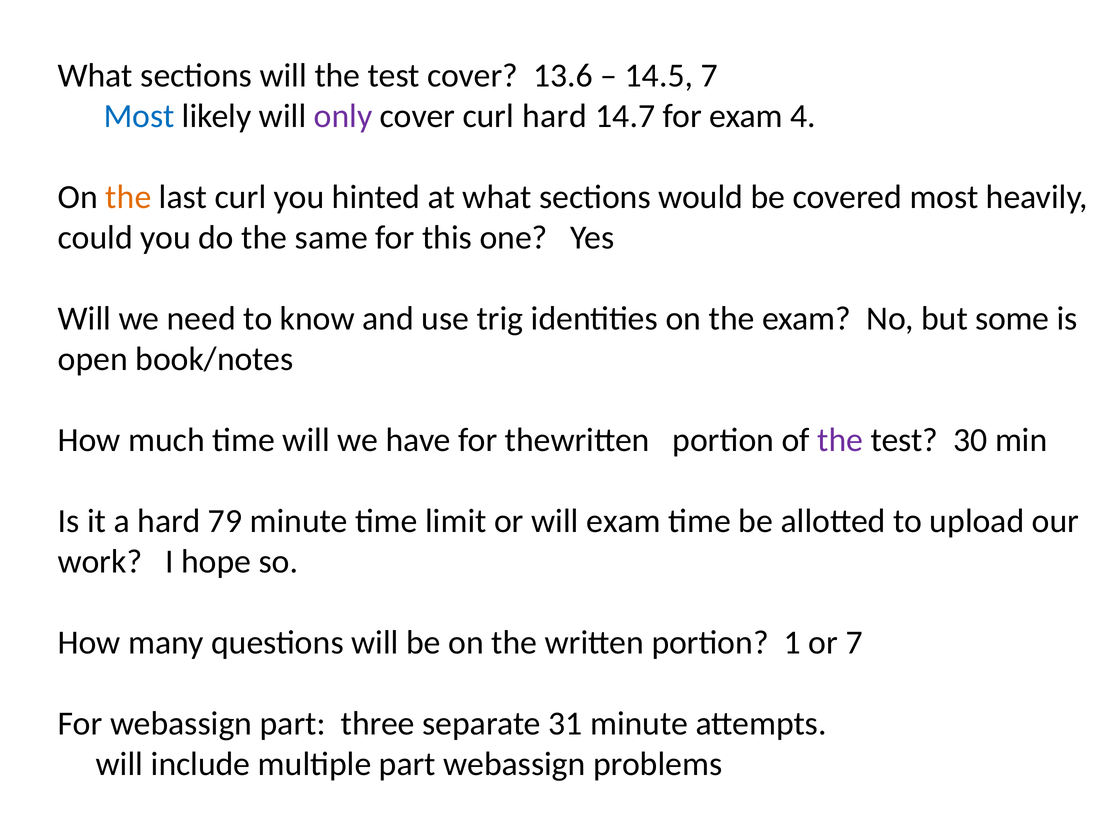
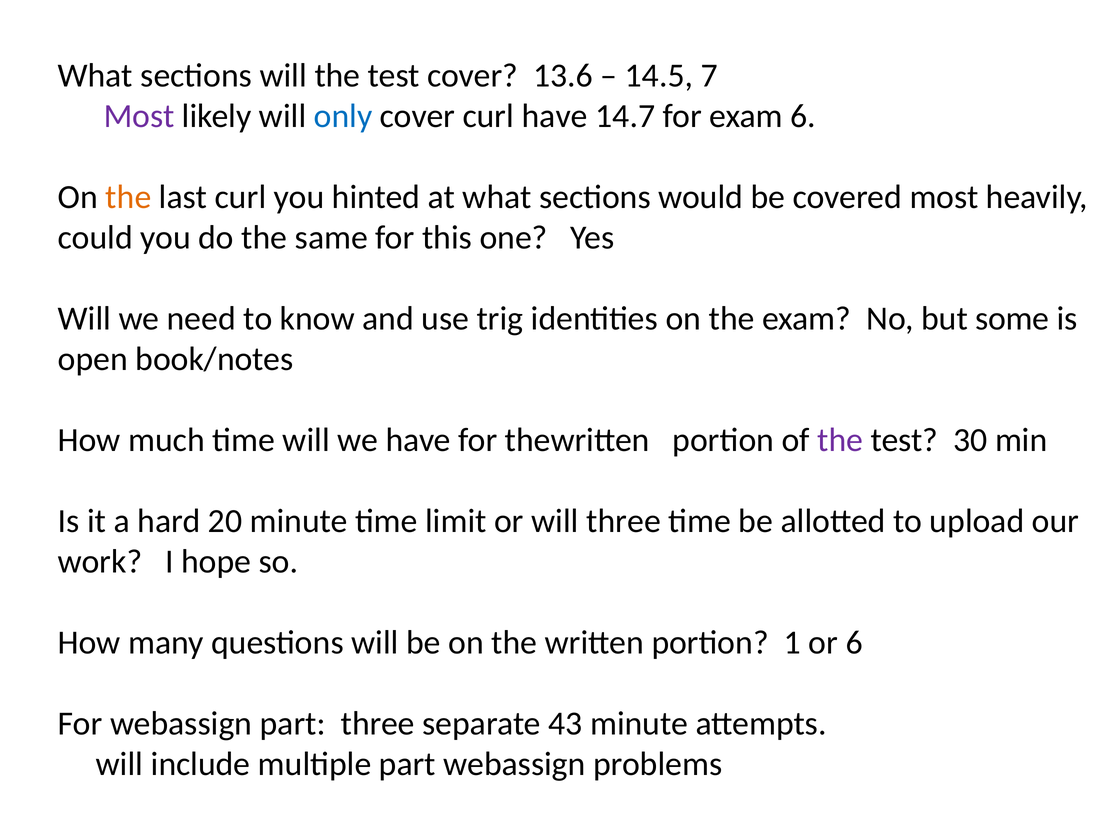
Most colour: blue -> purple (139, 116)
only colour: purple -> blue (343, 116)
curl hard: hard -> have (555, 116)
exam 4: 4 -> 6 (803, 116)
79: 79 -> 20 (225, 521)
will exam: exam -> three (624, 521)
or 7: 7 -> 6 (854, 643)
31: 31 -> 43 (565, 724)
